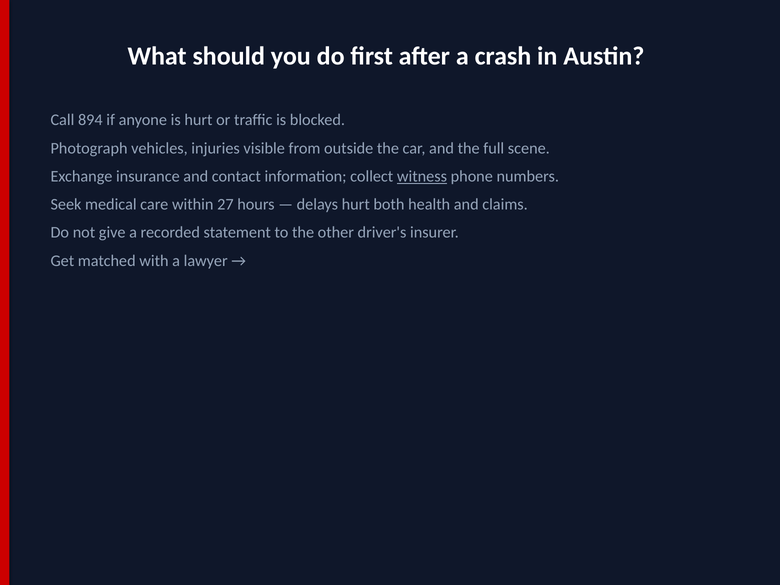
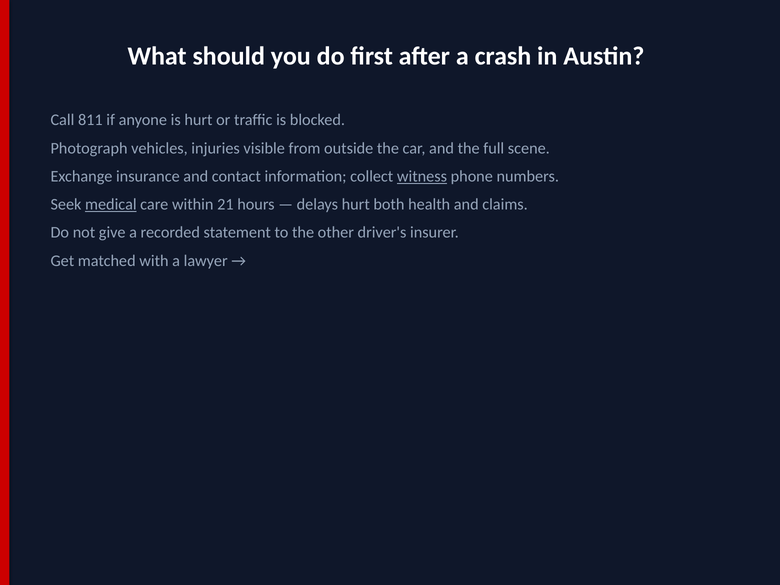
894: 894 -> 811 (90, 120)
medical underline: none -> present (111, 204)
27: 27 -> 21 (225, 204)
